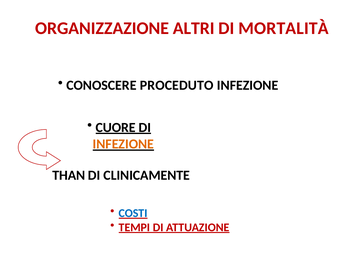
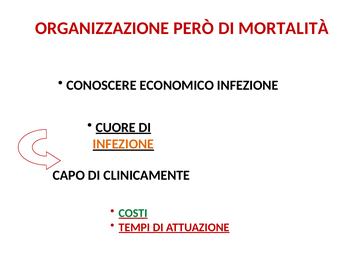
ALTRI: ALTRI -> PERÒ (194, 28)
PROCEDUTO: PROCEDUTO -> ECONOMICO (177, 85)
THAN: THAN -> CAPO (69, 175)
COSTI colour: blue -> green (133, 213)
